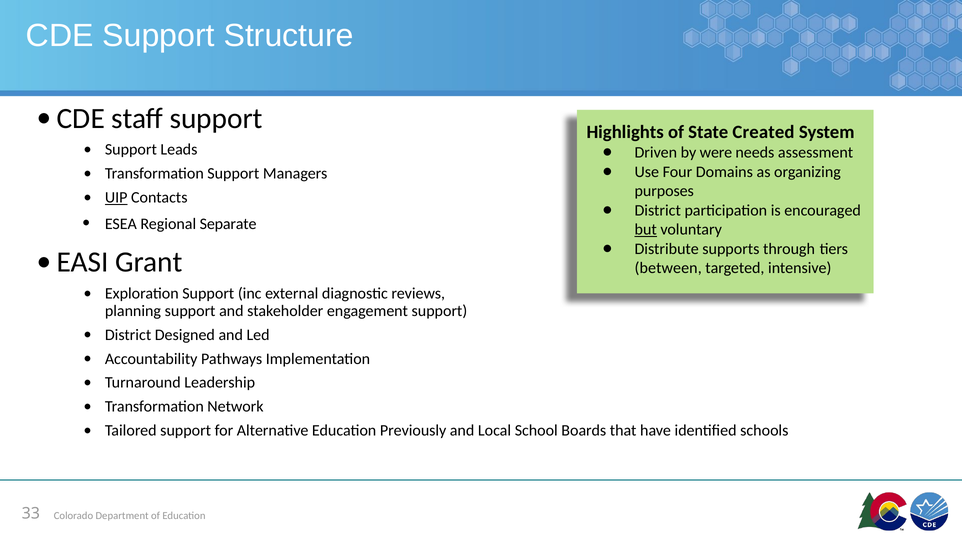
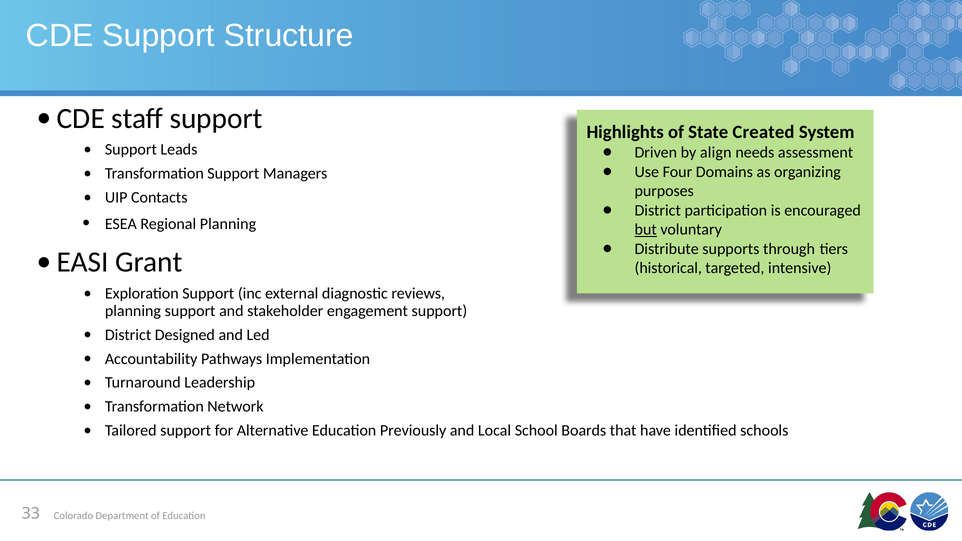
were: were -> align (716, 153)
UIP underline: present -> none (116, 198)
Regional Separate: Separate -> Planning (228, 224)
between: between -> historical (668, 268)
